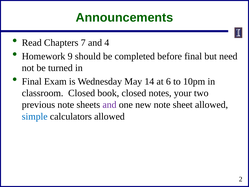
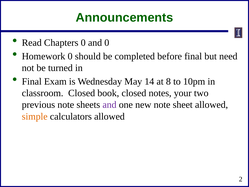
Chapters 7: 7 -> 0 (83, 43)
and 4: 4 -> 0 (107, 43)
Homework 9: 9 -> 0 (70, 56)
6: 6 -> 8 (168, 81)
simple colour: blue -> orange (35, 116)
